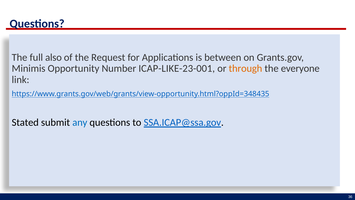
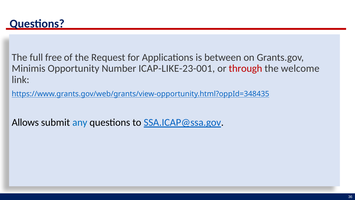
also: also -> free (54, 57)
through colour: orange -> red (245, 68)
everyone: everyone -> welcome (300, 68)
Stated: Stated -> Allows (25, 122)
